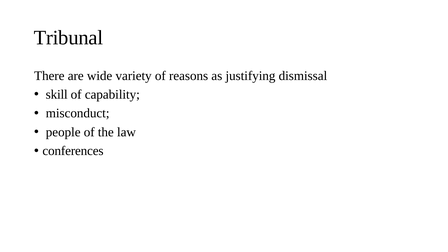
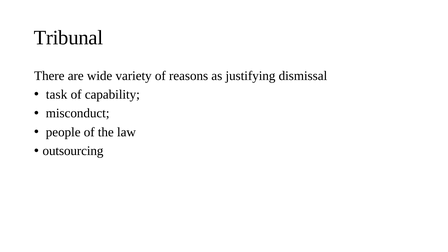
skill: skill -> task (57, 95)
conferences: conferences -> outsourcing (73, 151)
